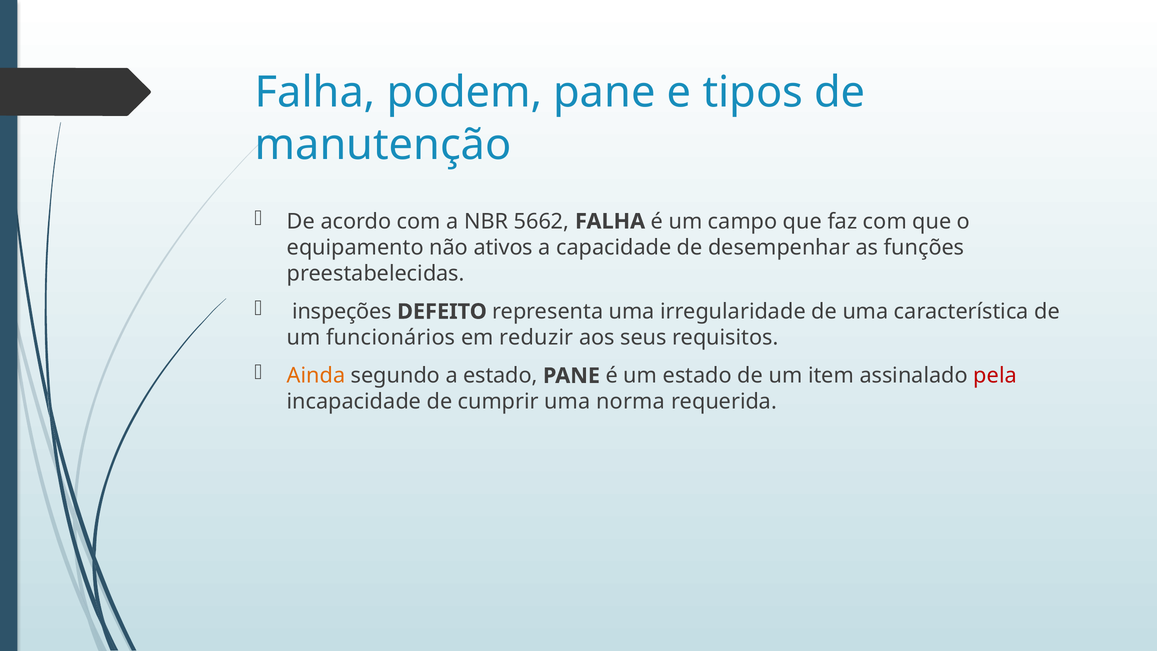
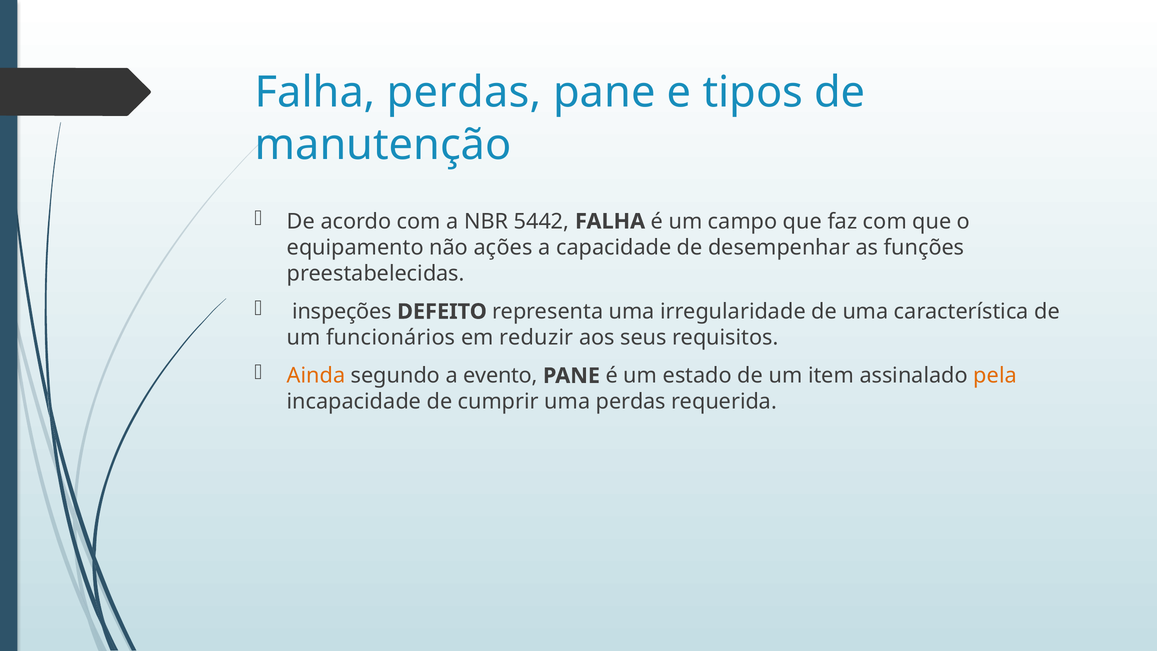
Falha podem: podem -> perdas (464, 93)
5662: 5662 -> 5442 (541, 221)
ativos: ativos -> ações (503, 247)
a estado: estado -> evento (500, 376)
pela colour: red -> orange (995, 376)
uma norma: norma -> perdas (631, 402)
